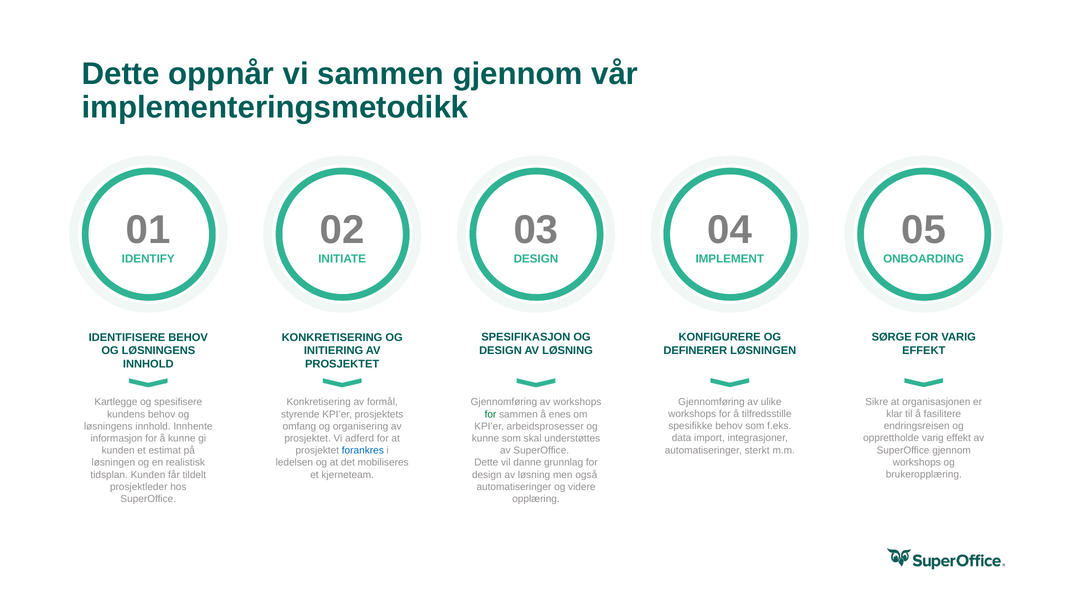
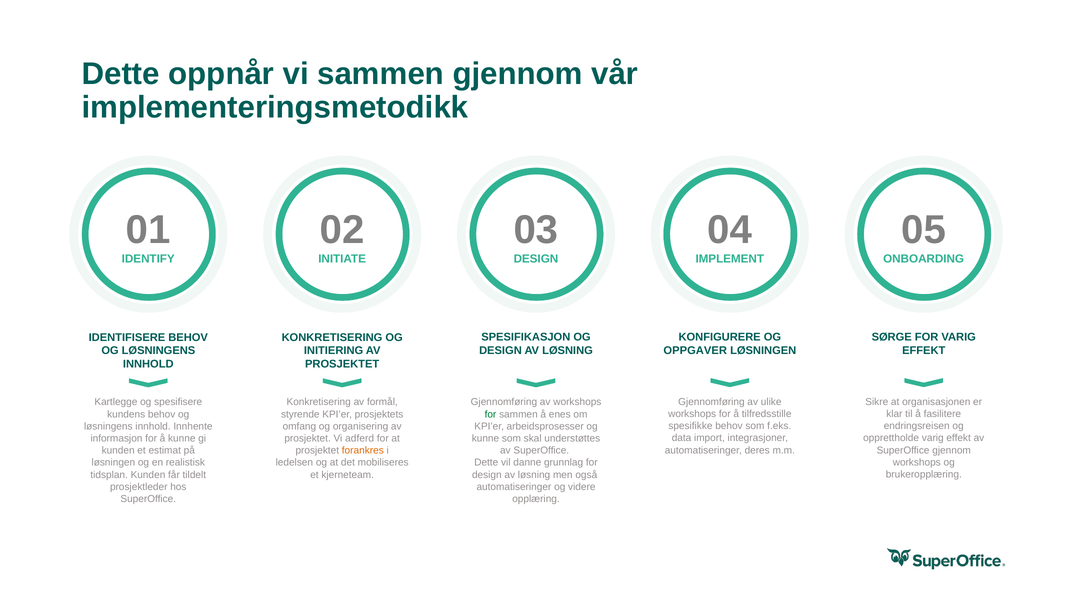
DEFINERER: DEFINERER -> OPPGAVER (695, 351)
sterkt: sterkt -> deres (757, 450)
forankres colour: blue -> orange (363, 450)
